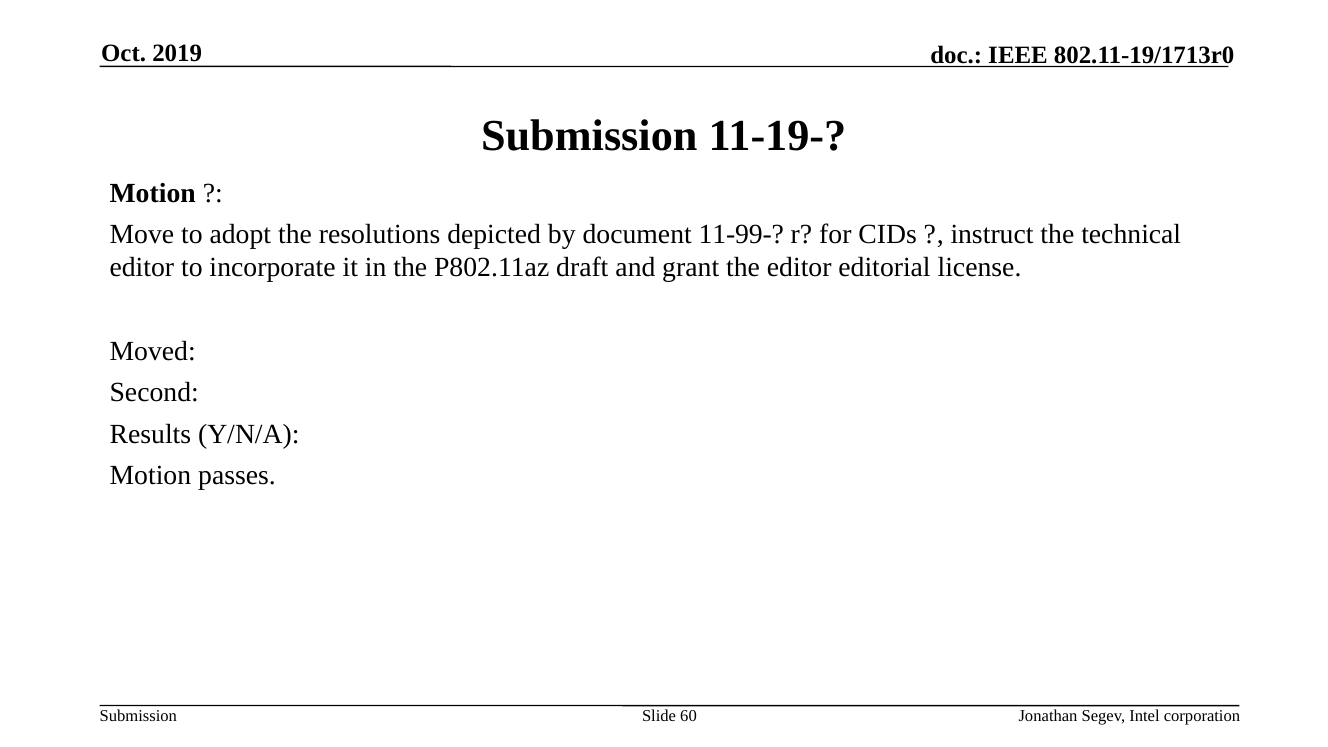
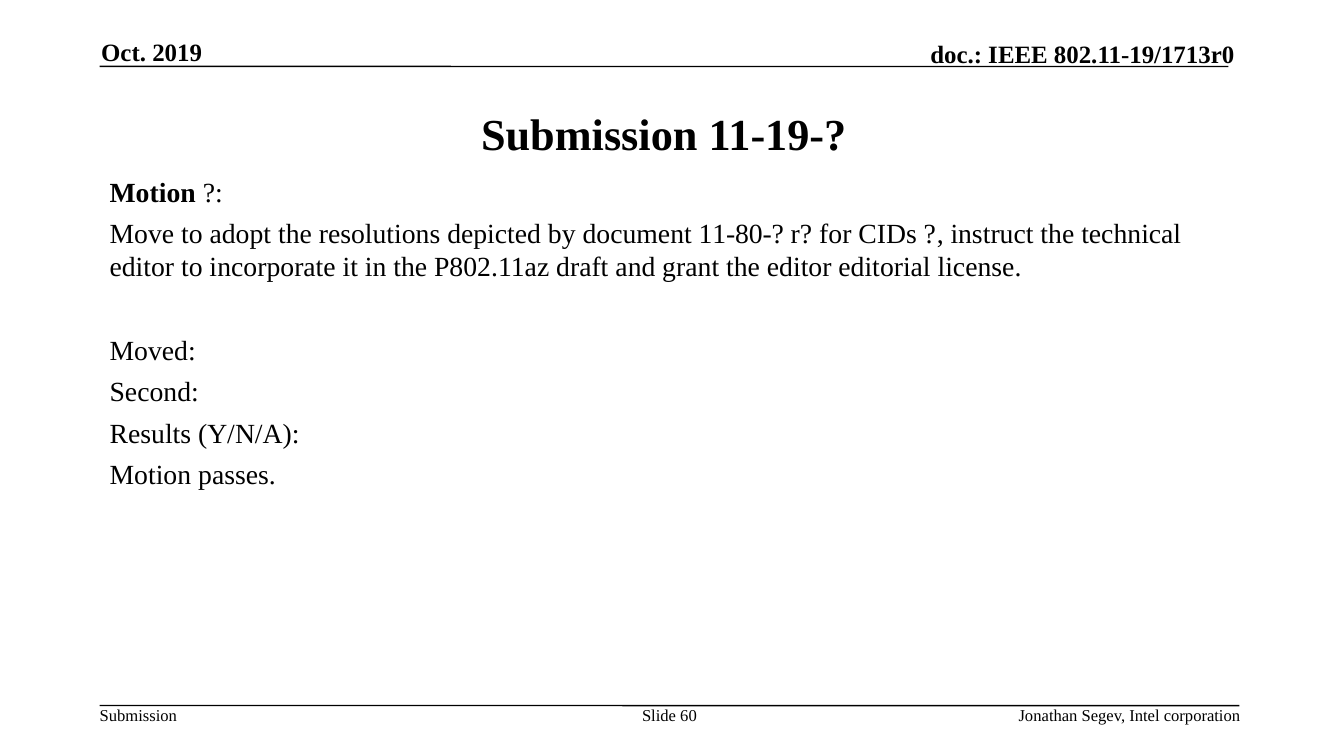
11-99-: 11-99- -> 11-80- (741, 235)
